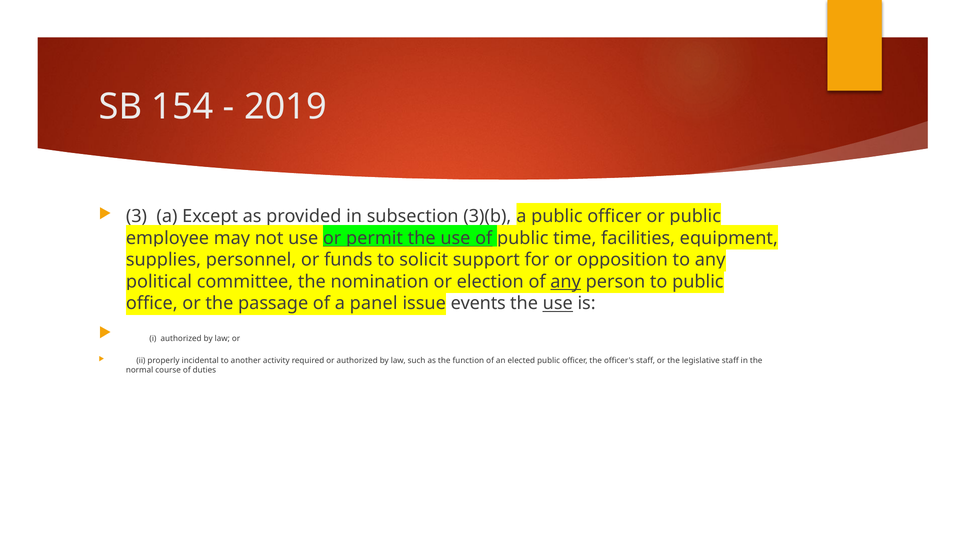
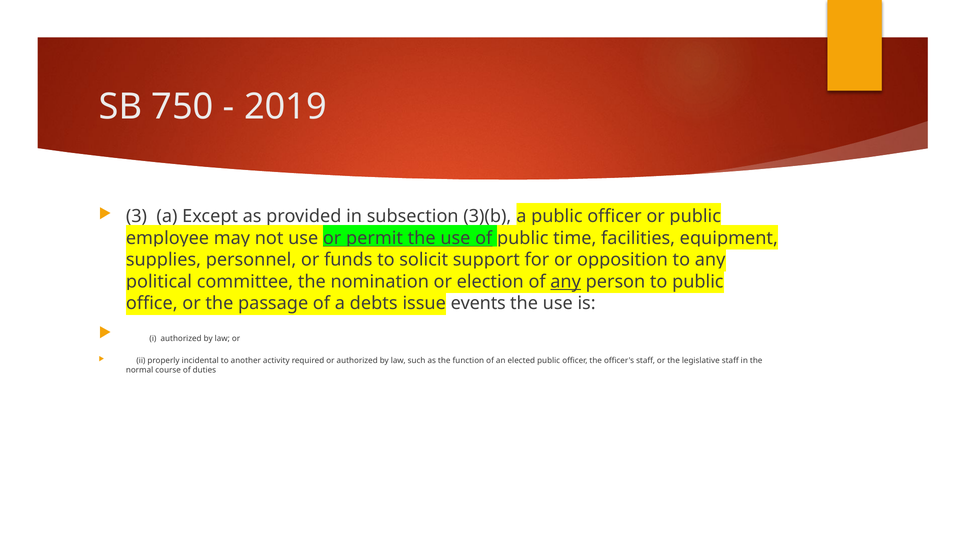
154: 154 -> 750 (183, 106)
panel: panel -> debts (374, 303)
use underline: present -> none (558, 303)
